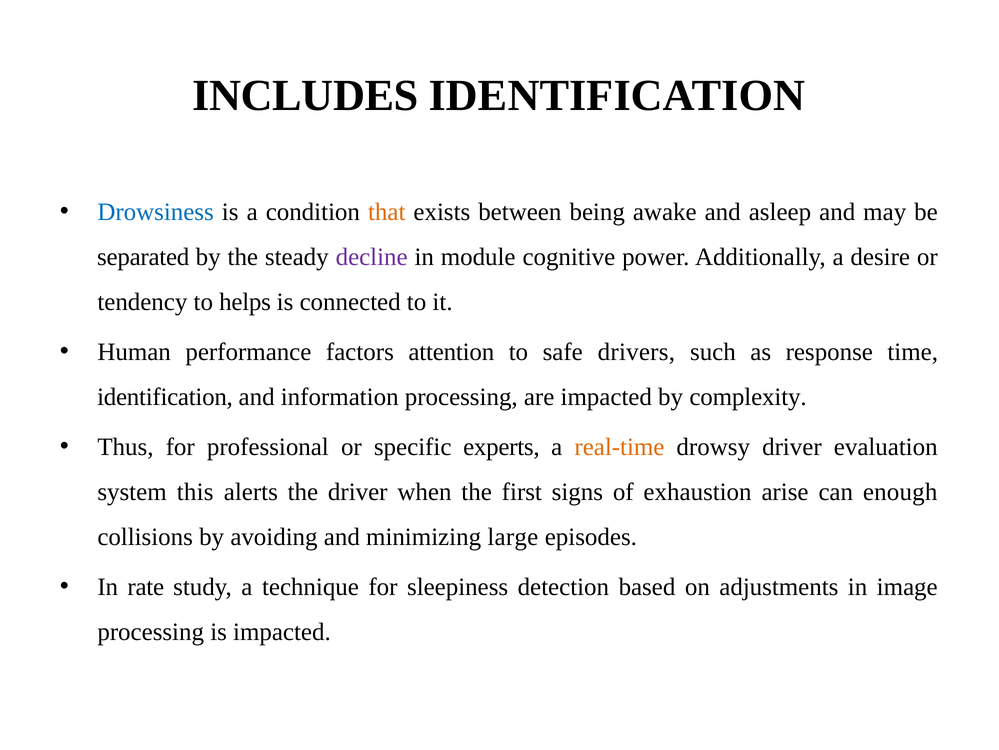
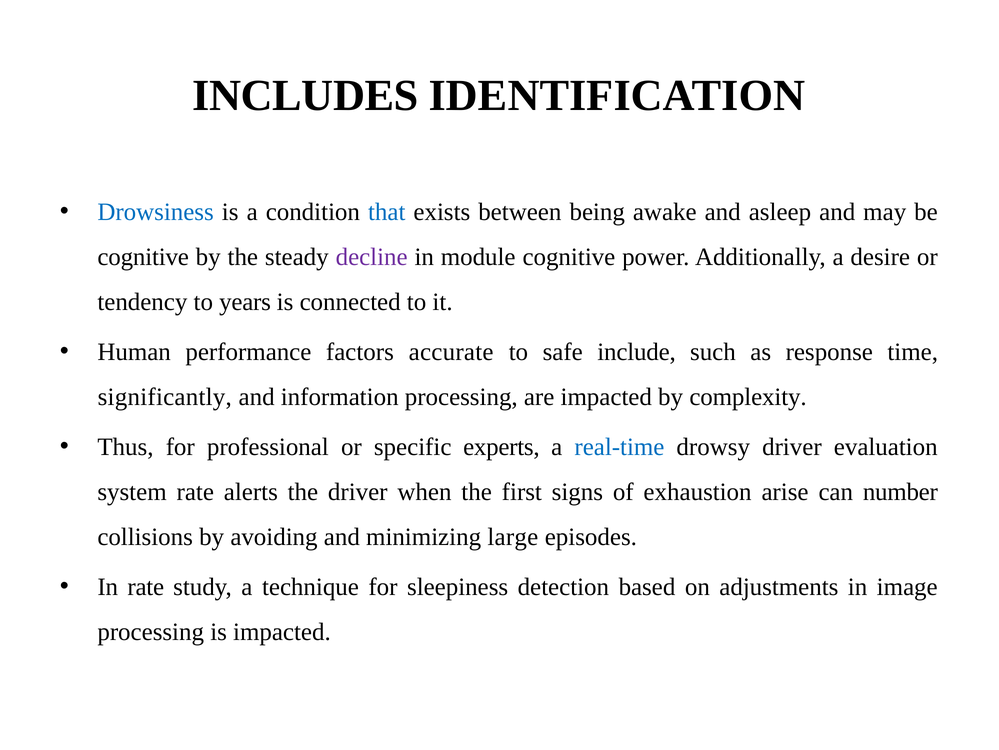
that colour: orange -> blue (387, 212)
separated: separated -> cognitive (143, 256)
helps: helps -> years (245, 301)
attention: attention -> accurate (451, 351)
drivers: drivers -> include (637, 351)
identification: identification -> significantly (165, 396)
real-time colour: orange -> blue (619, 446)
system this: this -> rate (195, 491)
enough: enough -> number (900, 491)
